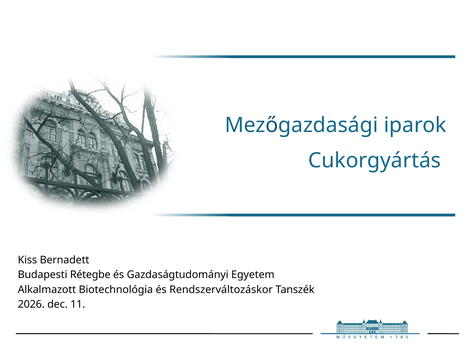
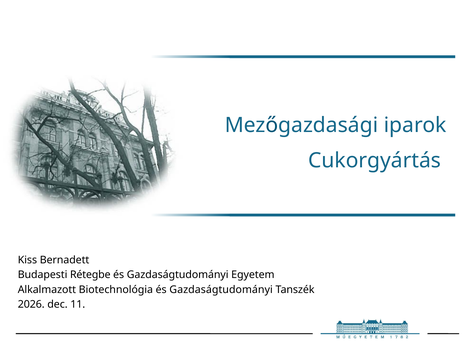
Biotechnológia és Rendszerváltozáskor: Rendszerváltozáskor -> Gazdaságtudományi (221, 290)
